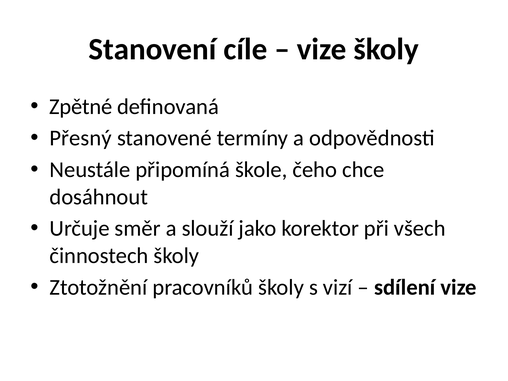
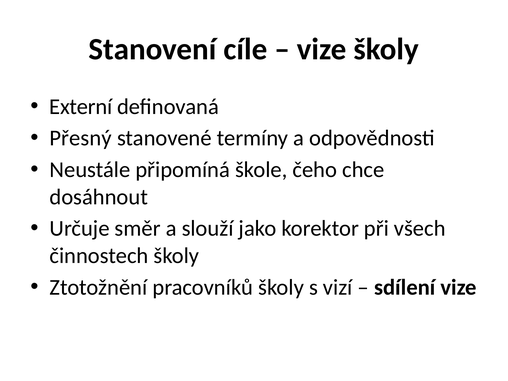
Zpětné: Zpětné -> Externí (81, 107)
